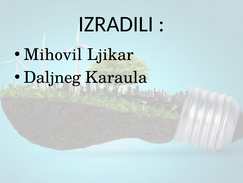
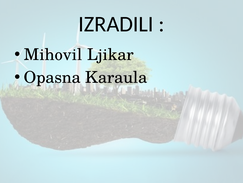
Daljneg: Daljneg -> Opasna (52, 77)
